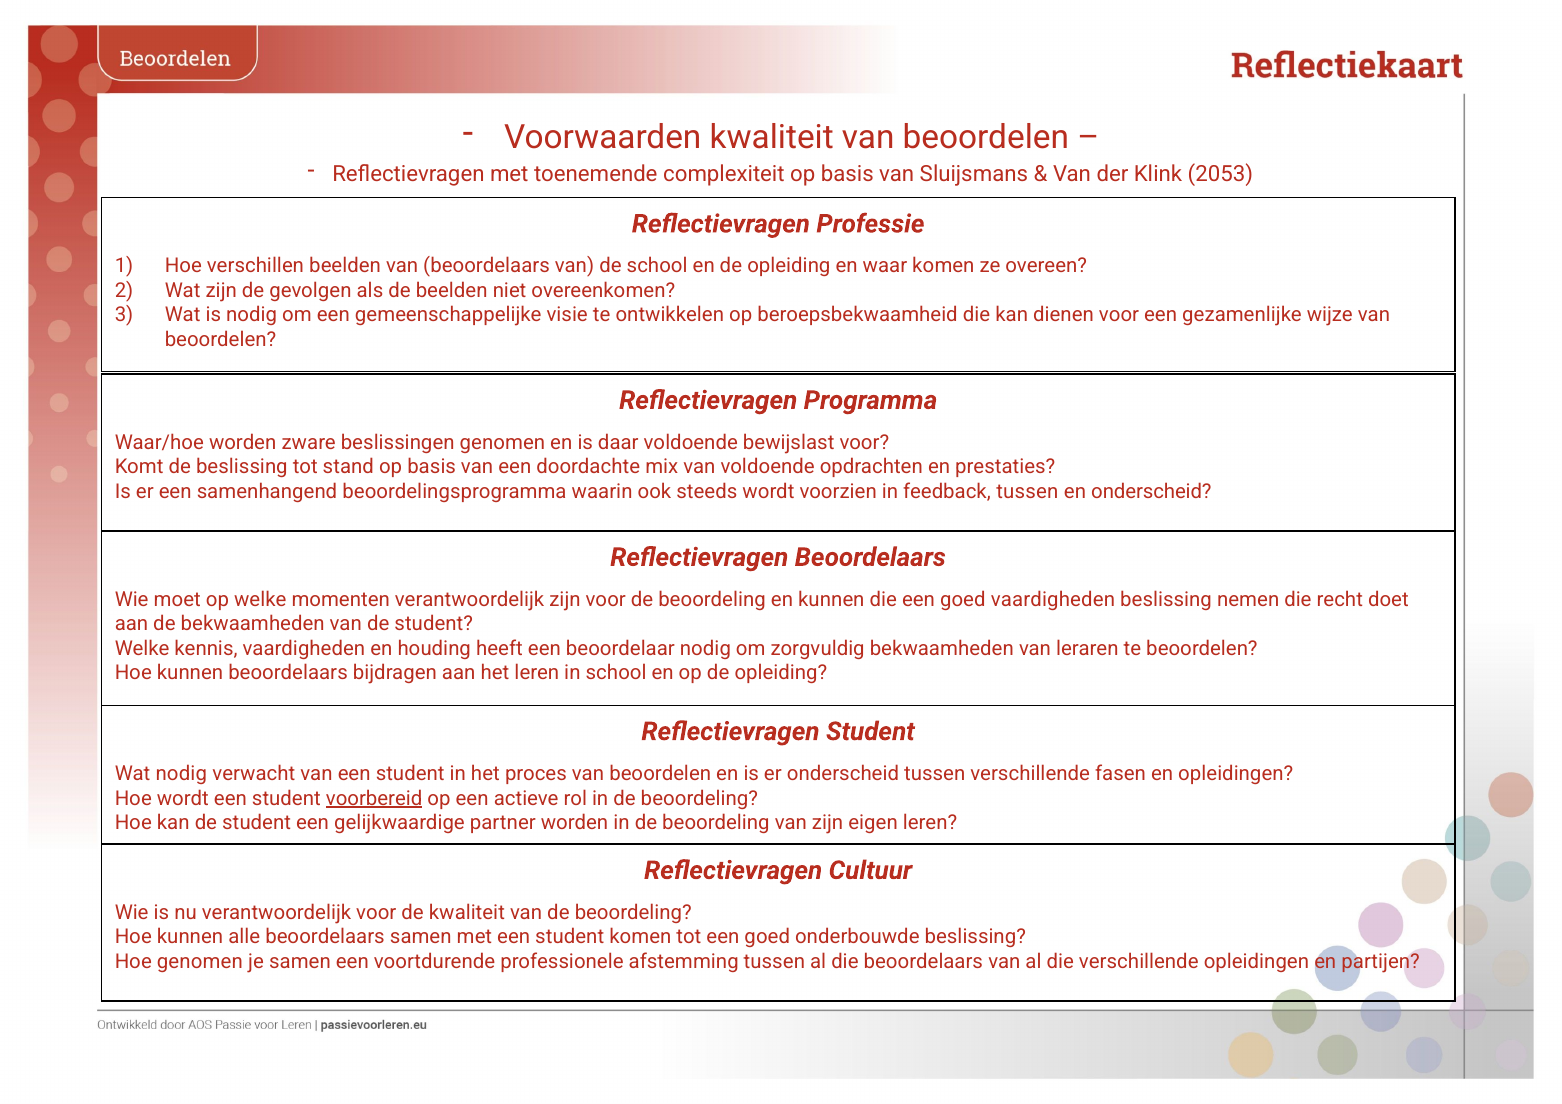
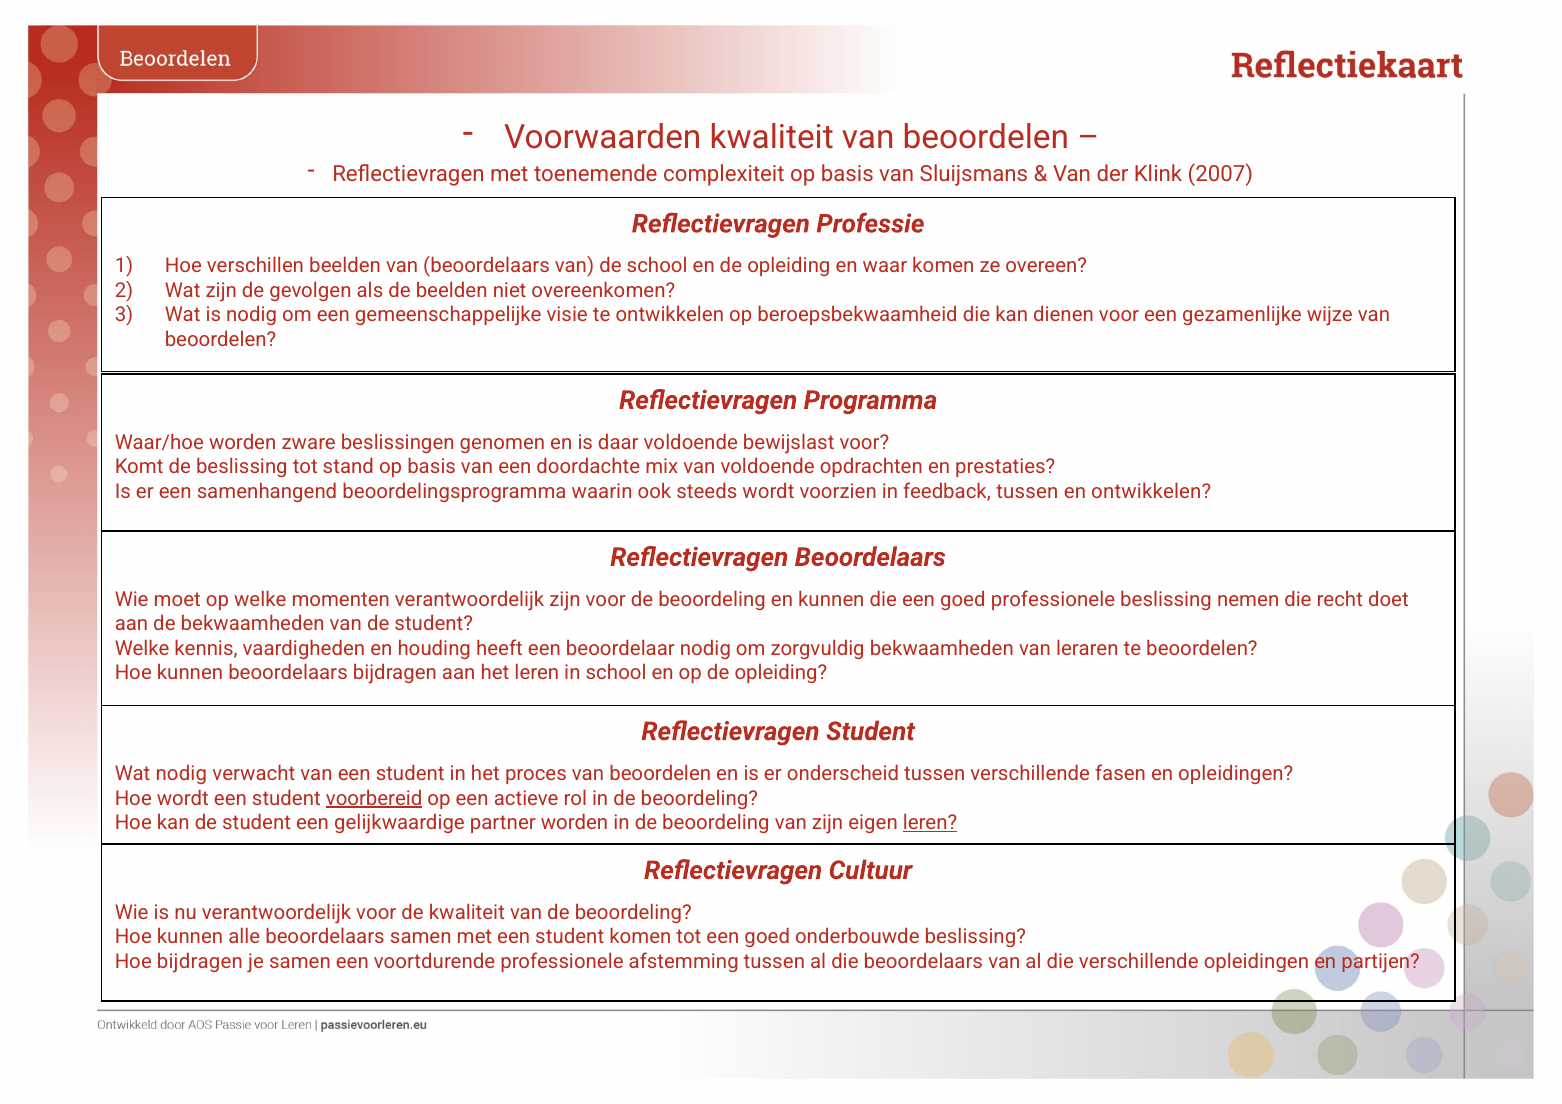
2053: 2053 -> 2007 (1220, 174)
en onderscheid: onderscheid -> ontwikkelen (1151, 492)
goed vaardigheden: vaardigheden -> professionele (1053, 600)
leren underline: none -> present (930, 823)
Hoe genomen: genomen -> bijdragen (200, 962)
